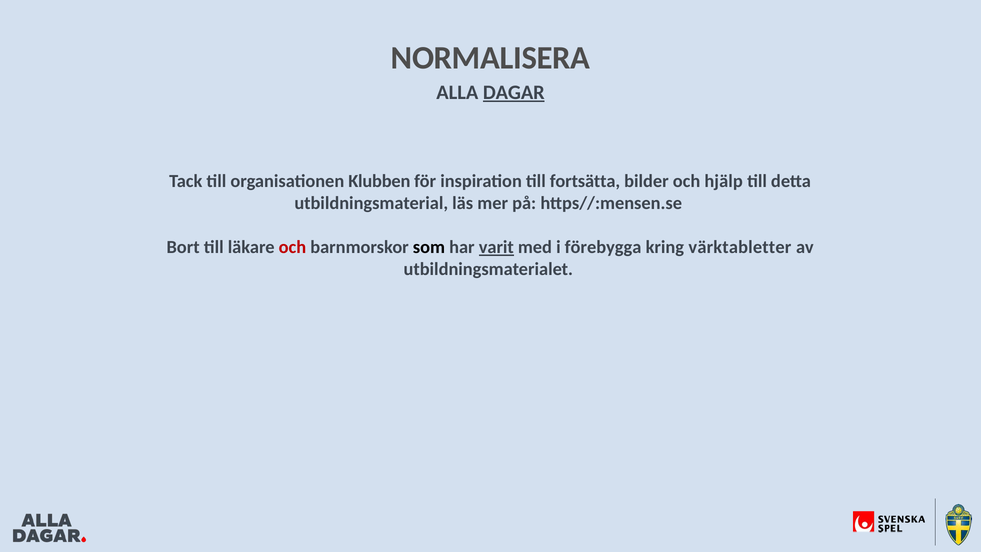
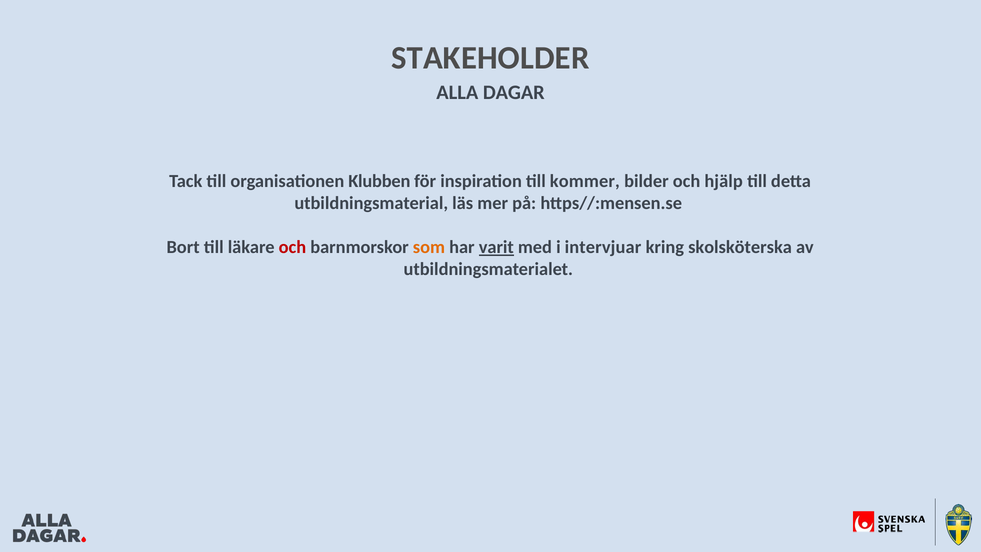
NORMALISERA: NORMALISERA -> STAKEHOLDER (490, 58)
DAGAR underline: present -> none (514, 92)
fortsätta: fortsätta -> kommer (585, 181)
som colour: black -> orange (429, 247)
förebygga: förebygga -> intervjuar (603, 247)
värktabletter: värktabletter -> skolsköterska (740, 247)
